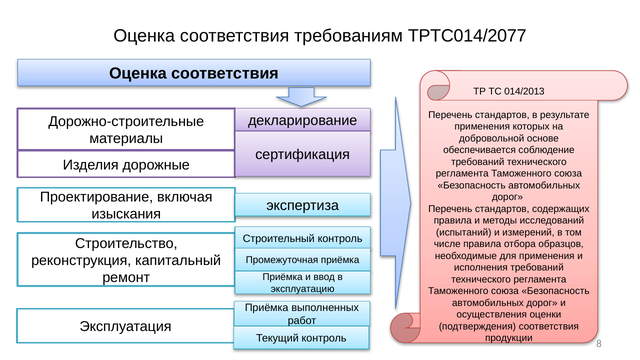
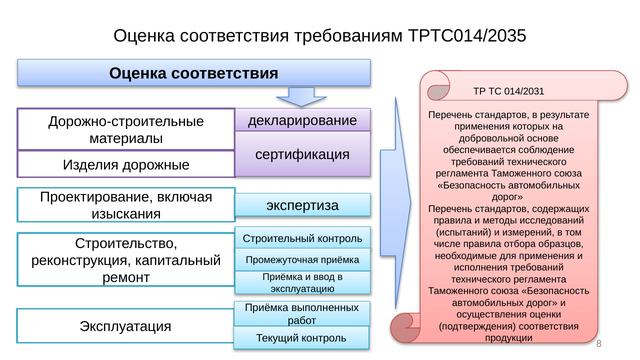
ТРТС014/2077: ТРТС014/2077 -> ТРТС014/2035 (467, 36)
014/2013: 014/2013 -> 014/2031 (524, 91)
